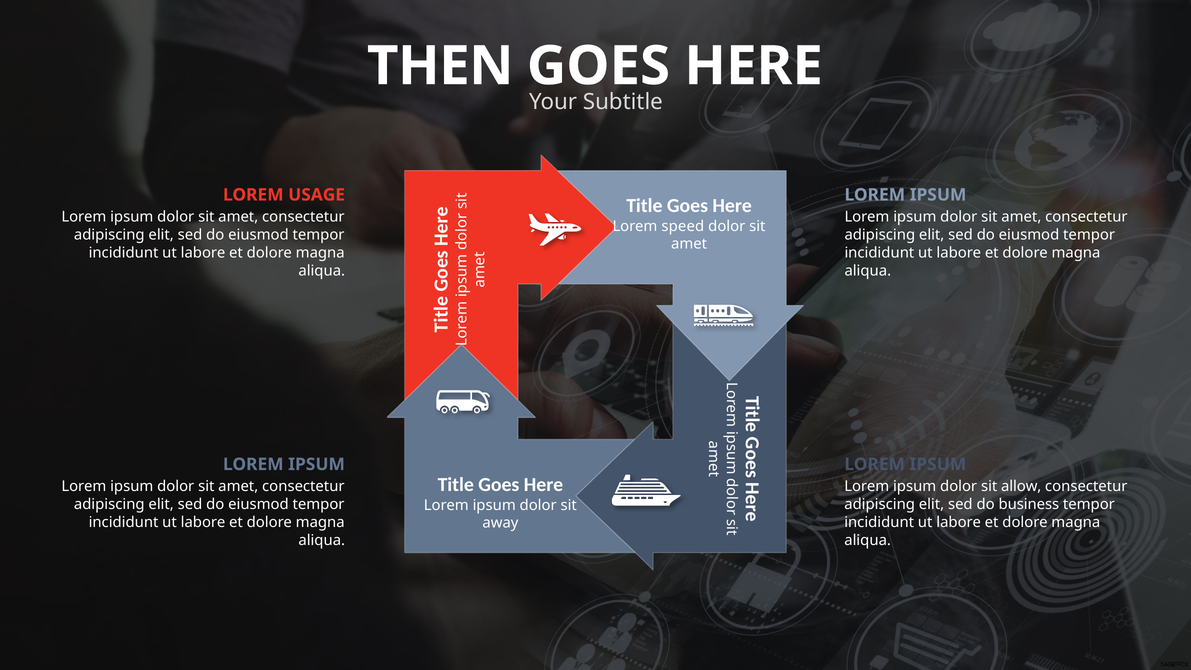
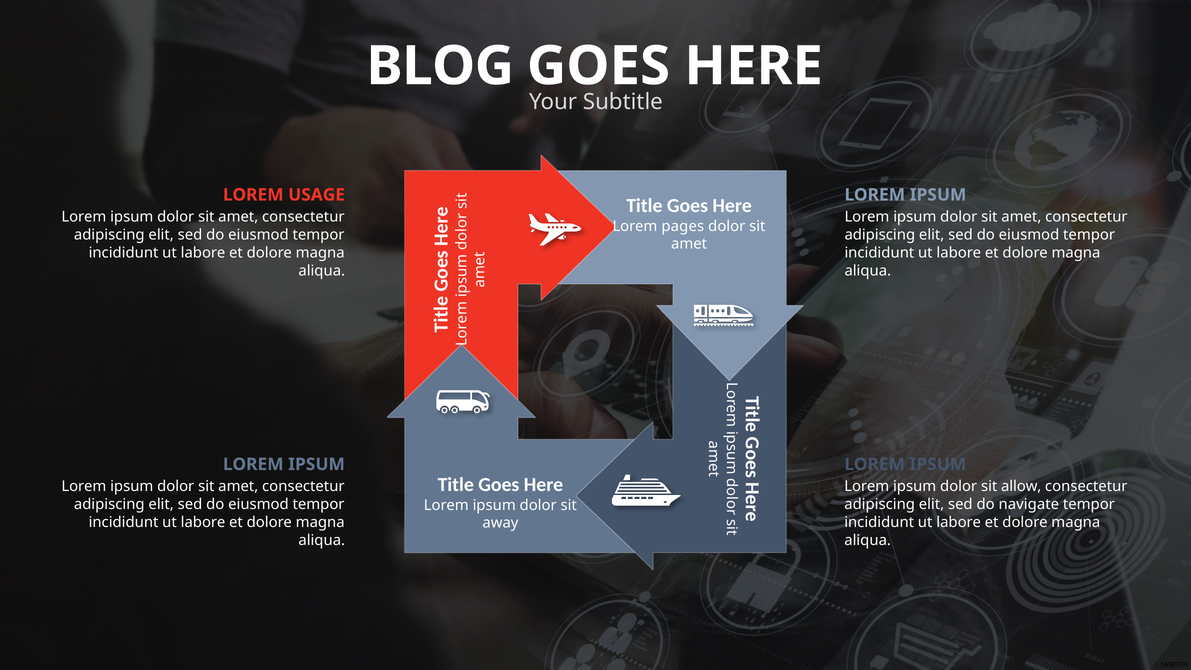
THEN: THEN -> BLOG (440, 66)
speed: speed -> pages (683, 226)
business: business -> navigate (1029, 504)
